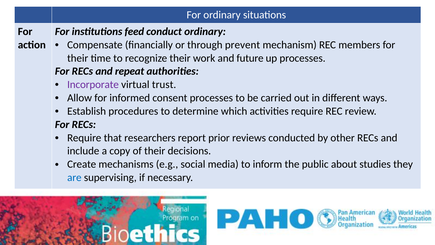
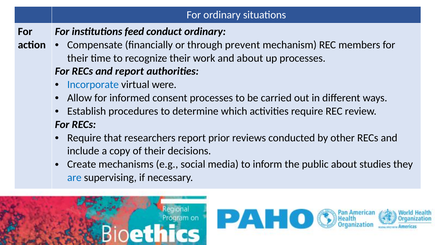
and future: future -> about (250, 58)
and repeat: repeat -> report (130, 71)
Incorporate colour: purple -> blue (93, 85)
trust: trust -> were (164, 85)
